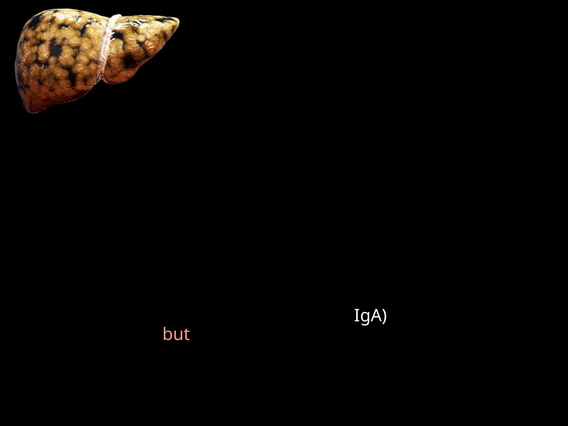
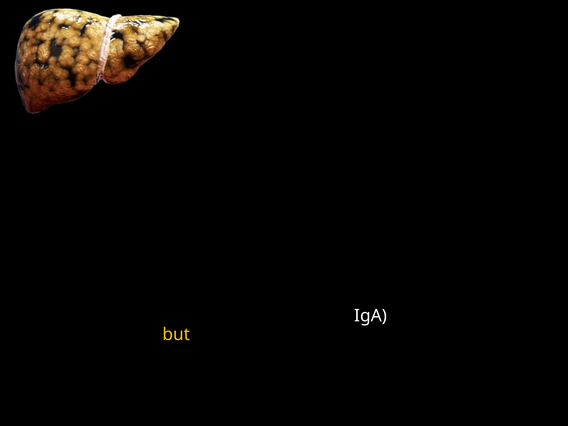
but colour: pink -> yellow (176, 334)
